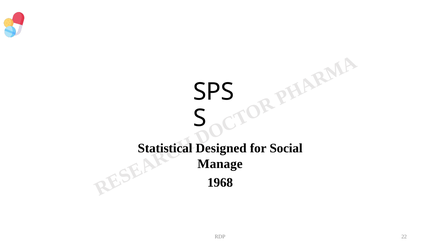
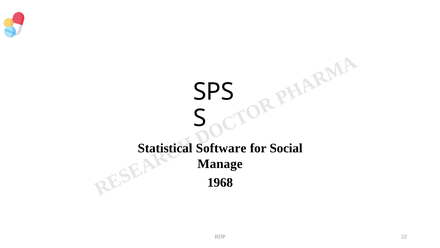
Designed: Designed -> Software (221, 148)
